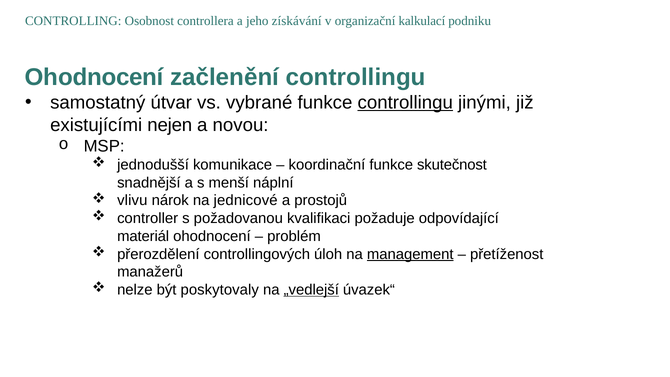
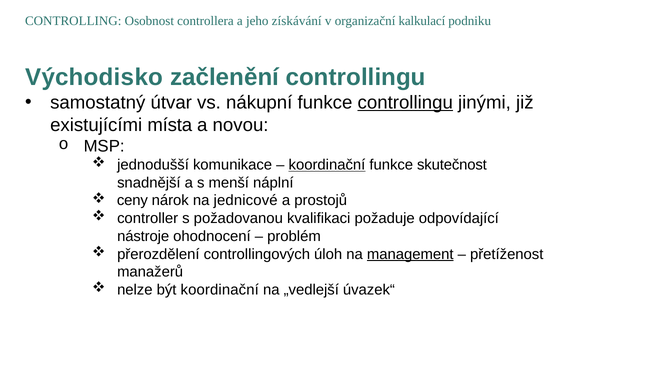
Ohodnocení: Ohodnocení -> Východisko (94, 77)
vybrané: vybrané -> nákupní (259, 103)
nejen: nejen -> místa (170, 125)
koordinační underline: none -> present (327, 165)
vlivu: vlivu -> ceny (132, 201)
materiál: materiál -> nástroje (143, 236)
být poskytovaly: poskytovaly -> koordinační (220, 290)
„vedlejší underline: present -> none (311, 290)
